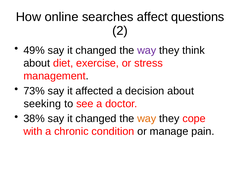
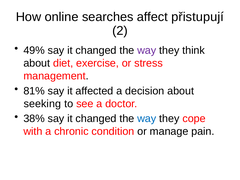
questions: questions -> přistupují (198, 17)
73%: 73% -> 81% (34, 91)
way colour: orange -> blue (147, 119)
